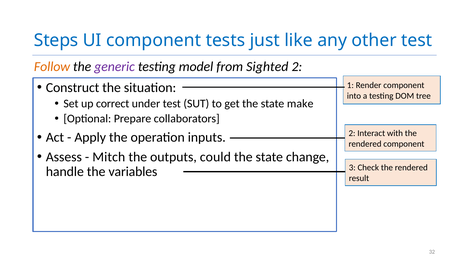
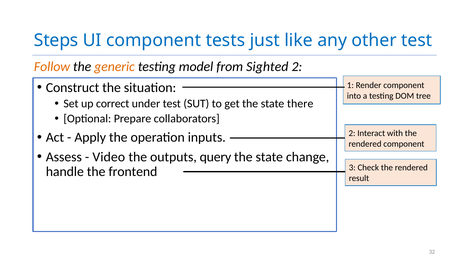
generic colour: purple -> orange (115, 67)
make: make -> there (300, 104)
Mitch: Mitch -> Video (109, 157)
could: could -> query (215, 157)
variables: variables -> frontend (133, 172)
